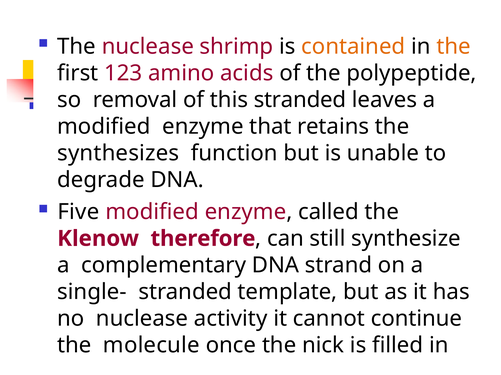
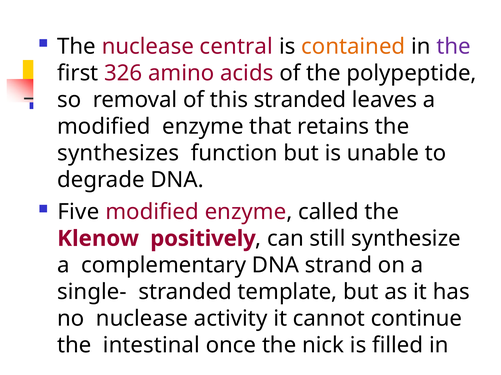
shrimp: shrimp -> central (236, 47)
the colour: orange -> purple (453, 47)
123: 123 -> 326 (123, 73)
therefore: therefore -> positively (203, 239)
molecule: molecule -> intestinal (151, 346)
